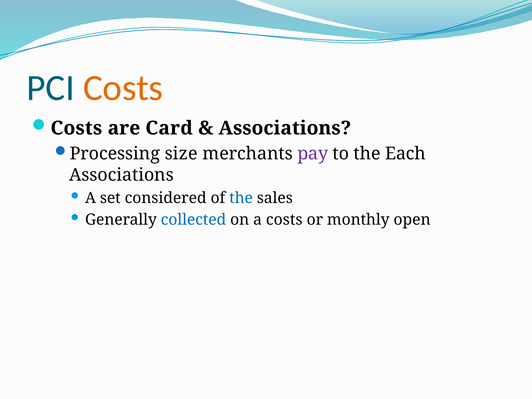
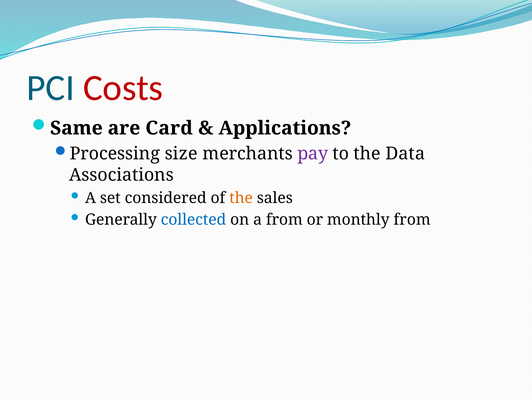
Costs colour: orange -> red (123, 88)
Costs: Costs -> Same (76, 128)
Associations: Associations -> Applications (285, 128)
Each: Each -> Data (405, 154)
the colour: blue -> orange (241, 198)
a costs: costs -> from (284, 220)
monthly open: open -> from (412, 220)
